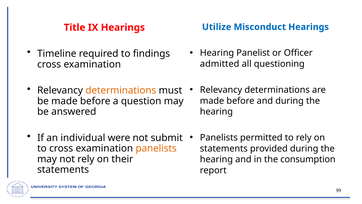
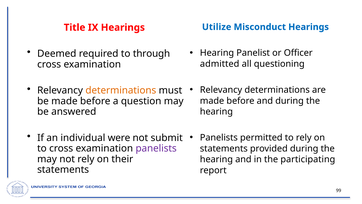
Timeline: Timeline -> Deemed (57, 54)
findings: findings -> through (152, 54)
panelists colour: orange -> purple (156, 148)
consumption: consumption -> participating (308, 159)
